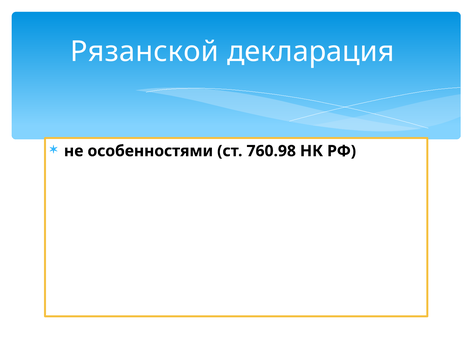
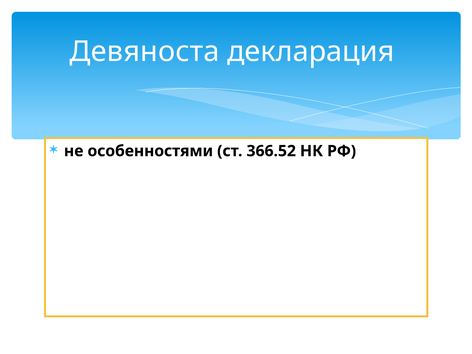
Рязанской: Рязанской -> Девяноста (145, 52)
760.98: 760.98 -> 366.52 (271, 151)
